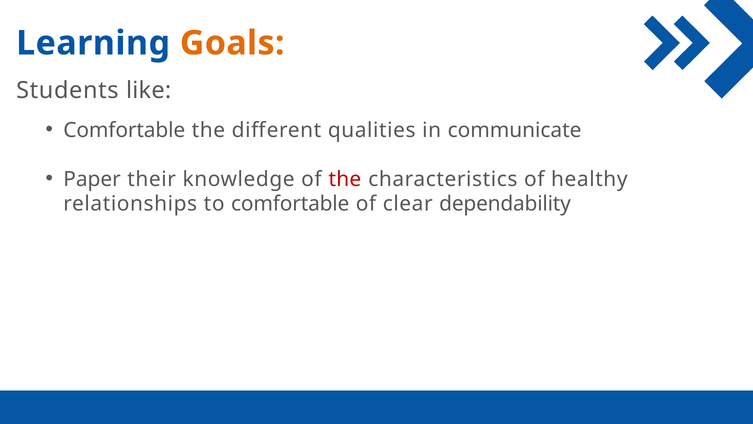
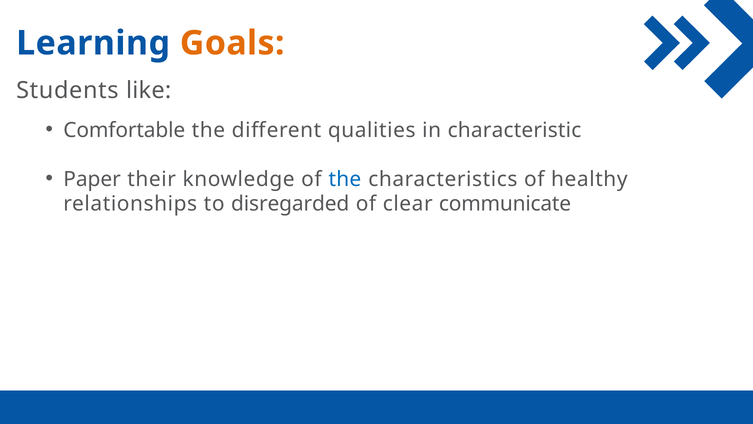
communicate: communicate -> characteristic (514, 130)
the colour: red -> blue (345, 179)
to comfortable: comfortable -> disregarded (290, 203)
dependability: dependability -> communicate (505, 203)
